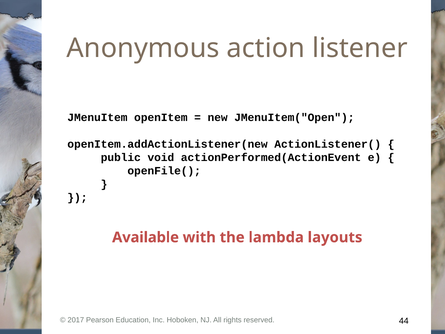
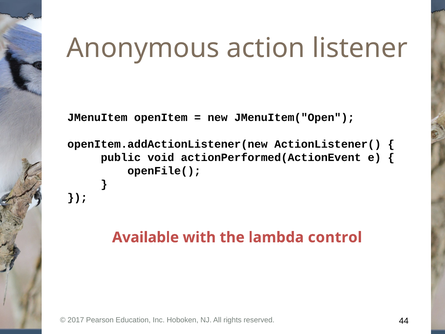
layouts: layouts -> control (335, 237)
